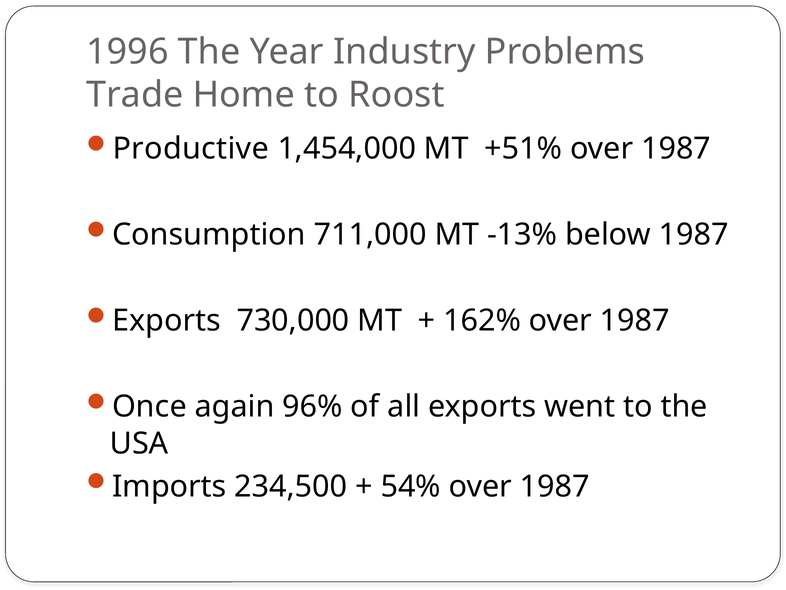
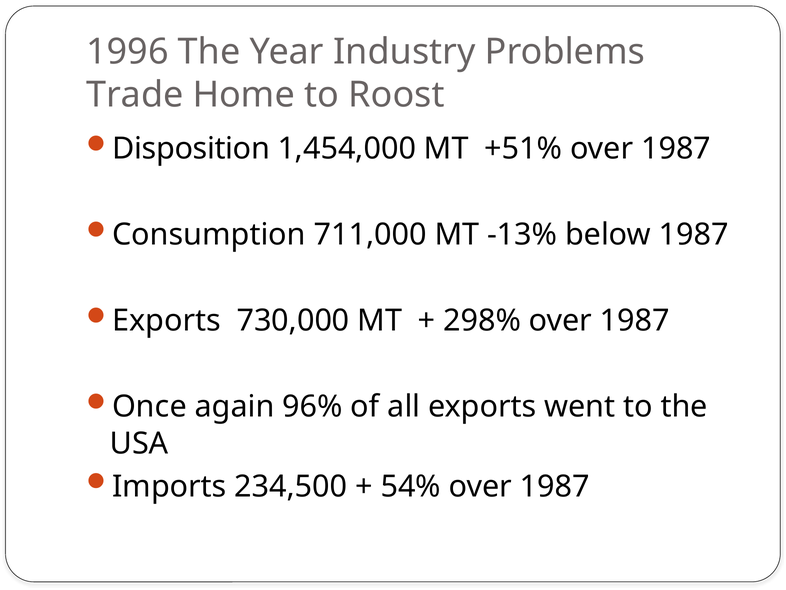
Productive: Productive -> Disposition (191, 149)
162%: 162% -> 298% (482, 321)
